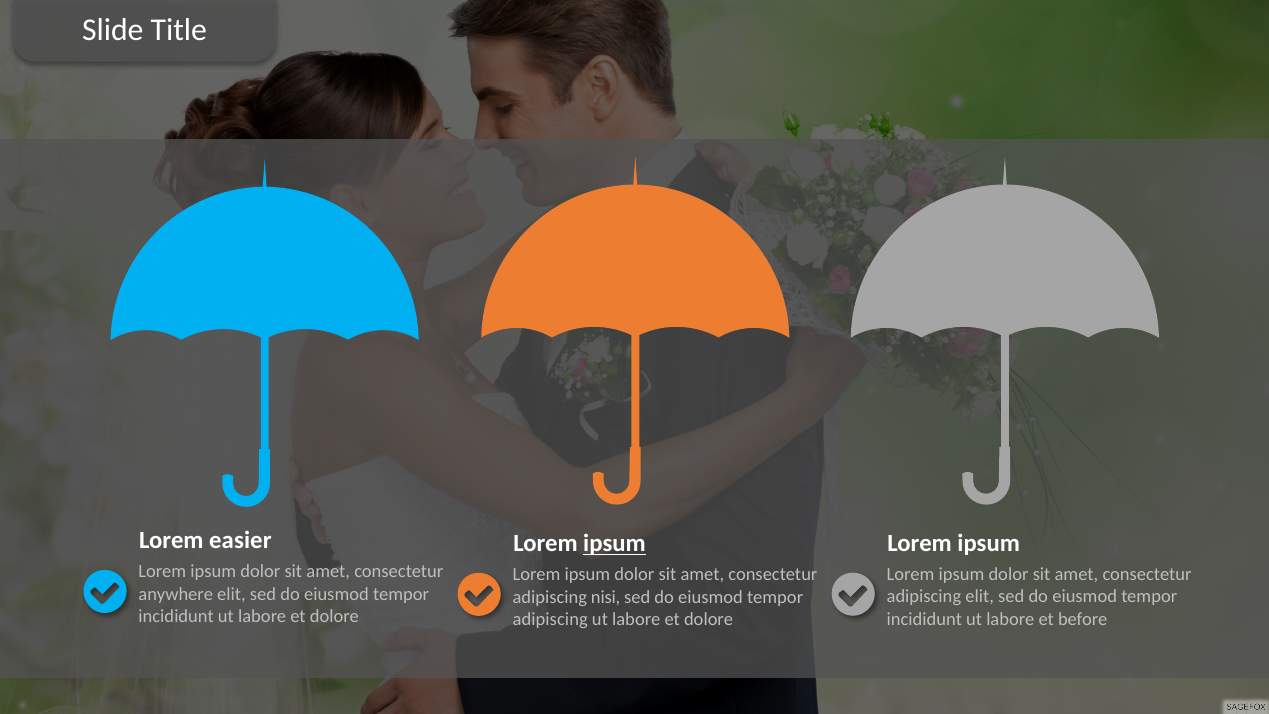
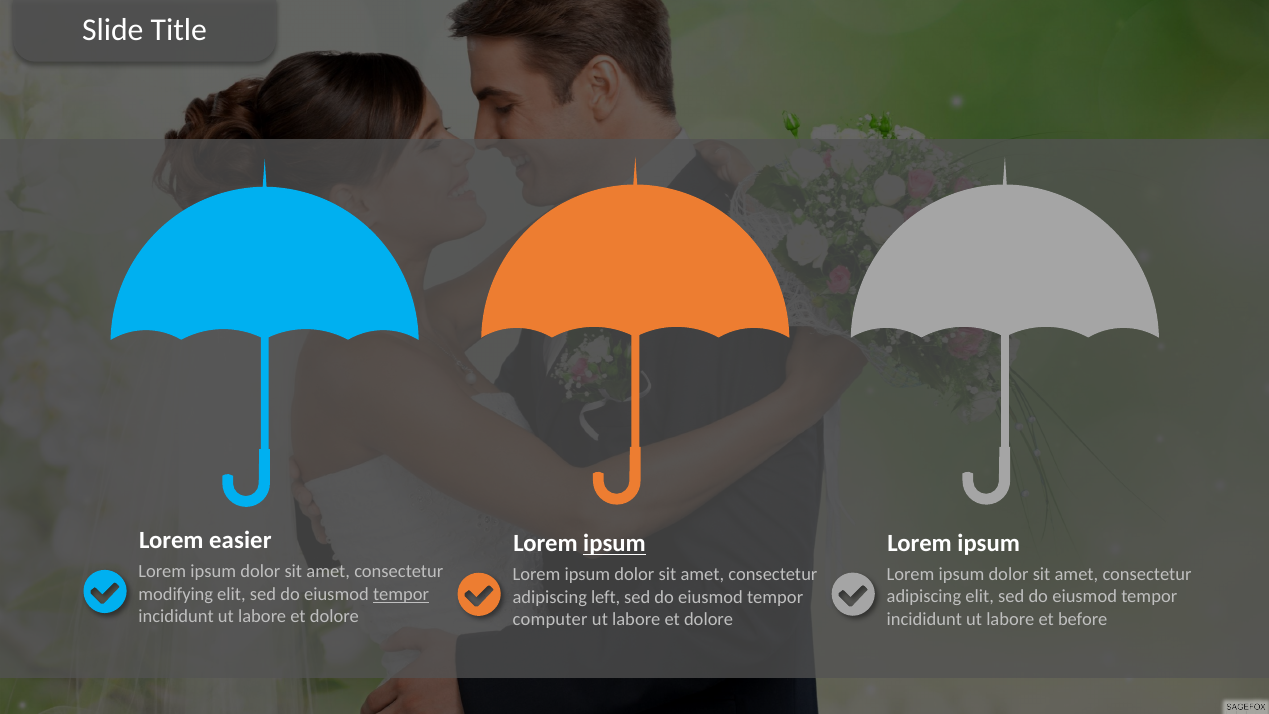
anywhere: anywhere -> modifying (176, 594)
tempor underline: none -> present (401, 594)
nisi: nisi -> left (606, 597)
adipiscing: adipiscing -> computer (550, 619)
